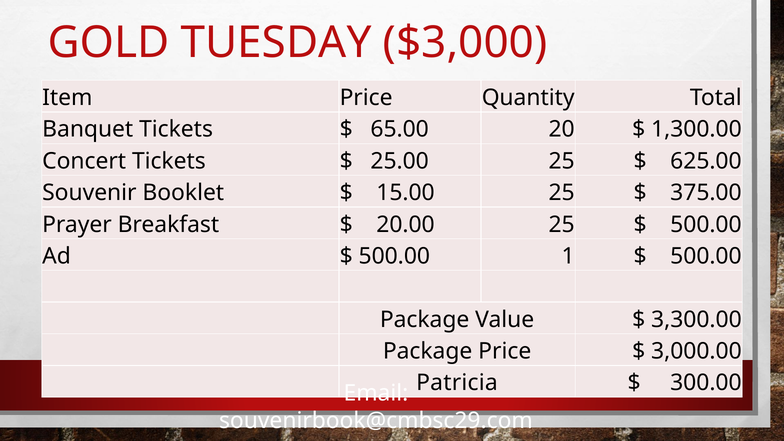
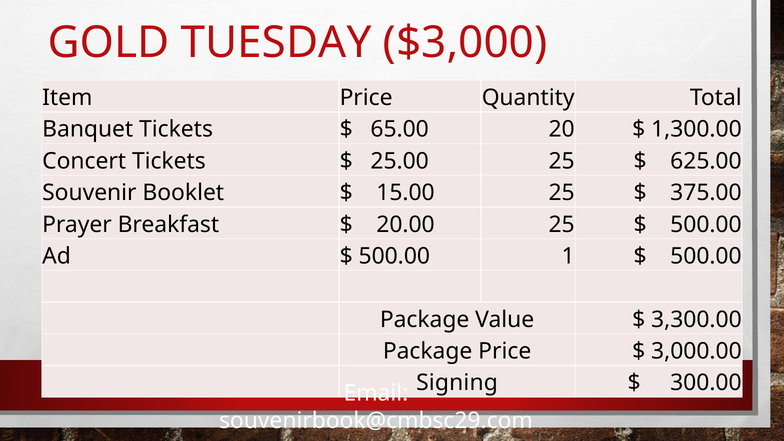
Patricia: Patricia -> Signing (457, 383)
